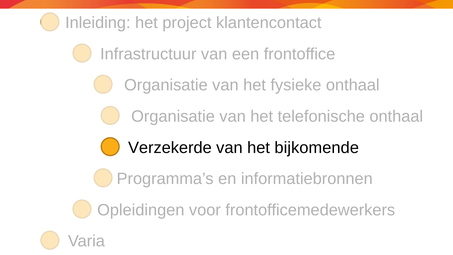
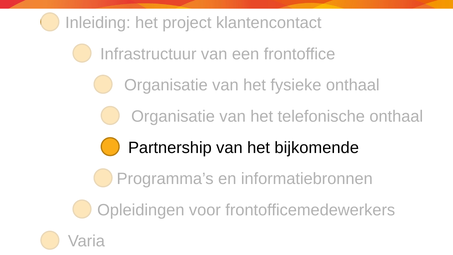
Verzekerde: Verzekerde -> Partnership (170, 148)
